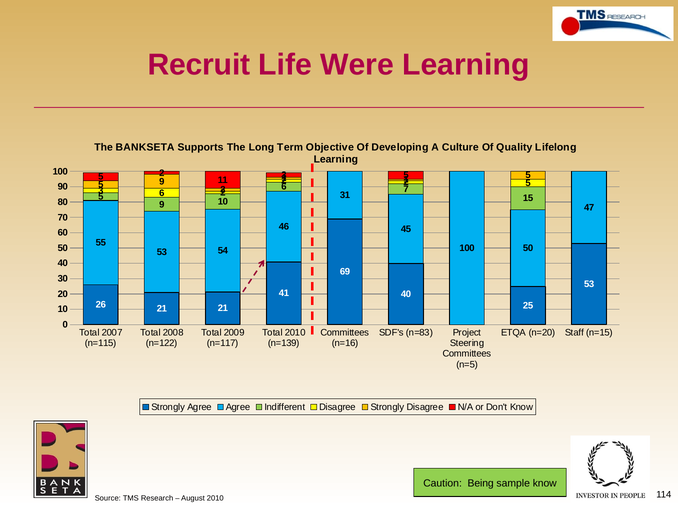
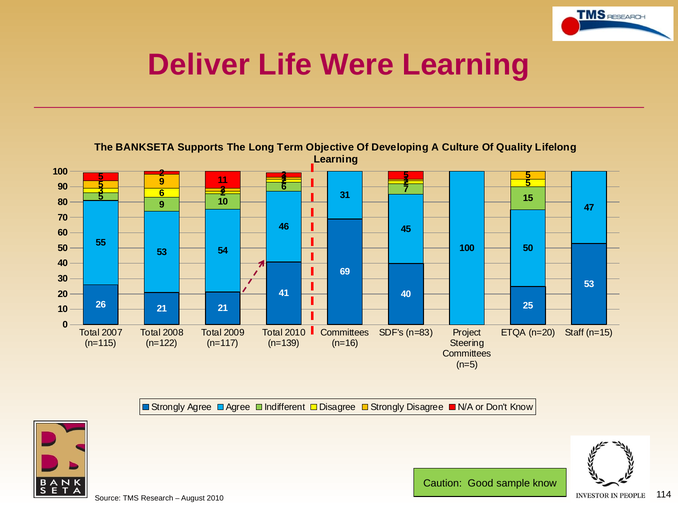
Recruit: Recruit -> Deliver (199, 65)
Being: Being -> Good (481, 483)
